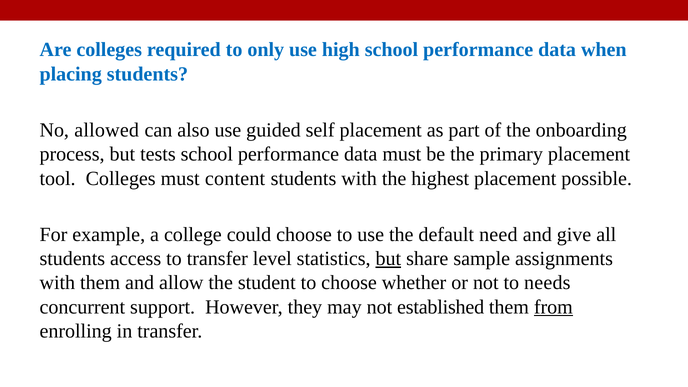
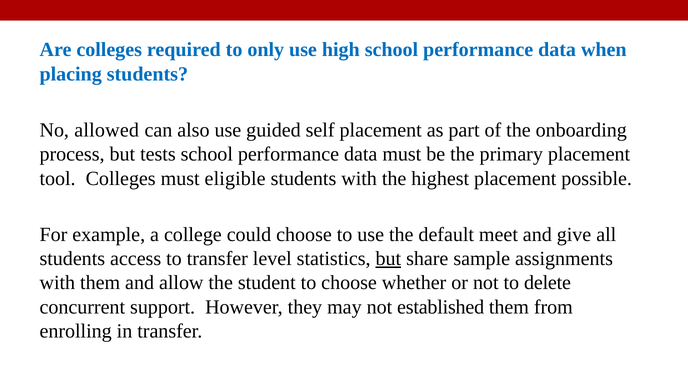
content: content -> eligible (235, 178)
need: need -> meet (498, 235)
needs: needs -> delete (548, 283)
from underline: present -> none (553, 307)
